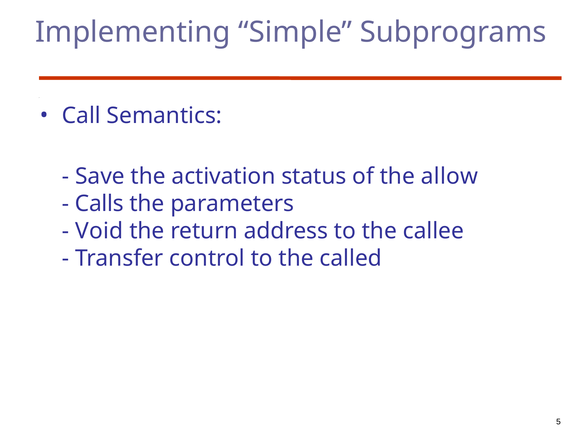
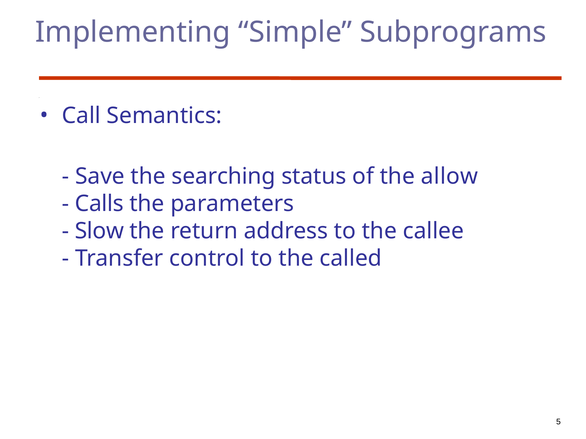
activation: activation -> searching (224, 176)
Void: Void -> Slow (99, 231)
